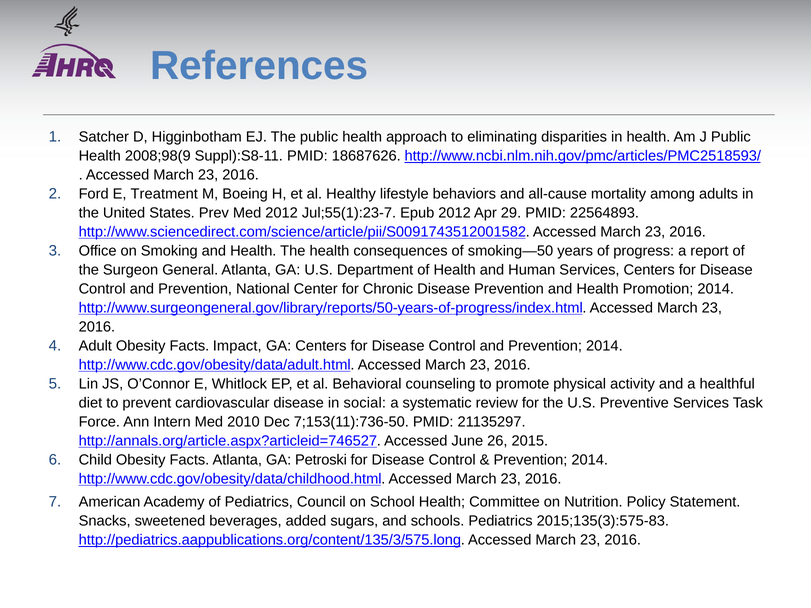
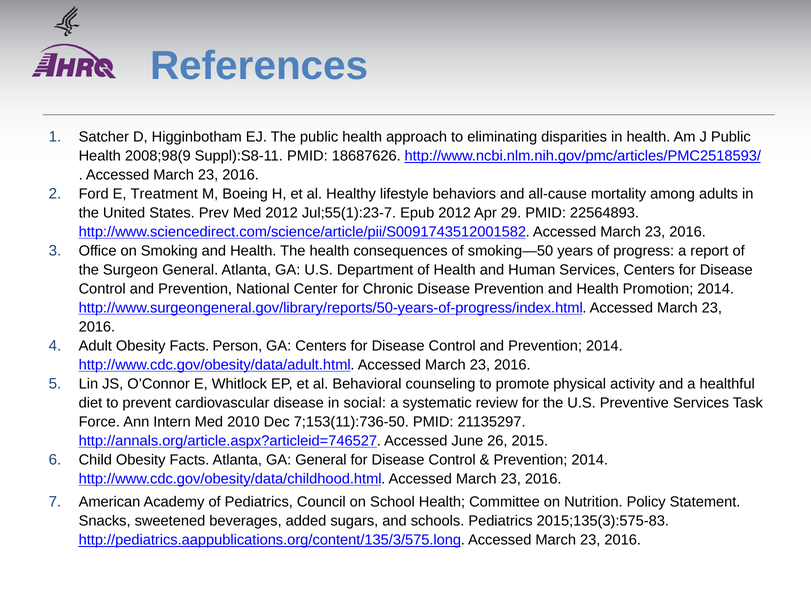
Impact: Impact -> Person (237, 346)
GA Petroski: Petroski -> General (321, 460)
